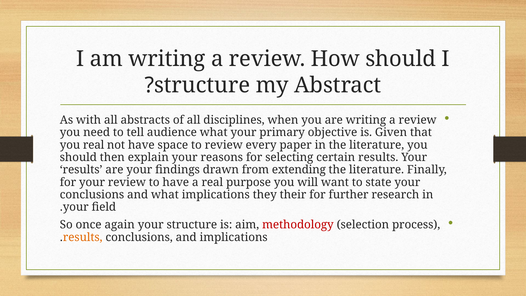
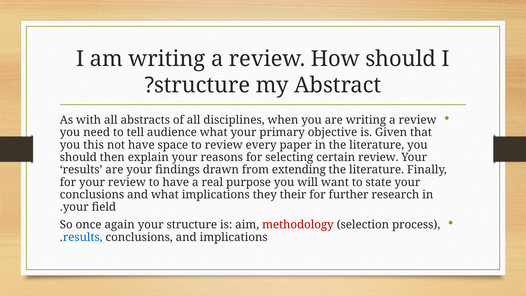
you real: real -> this (94, 145)
certain results: results -> review (378, 157)
results colour: orange -> blue (83, 237)
